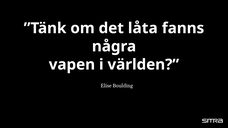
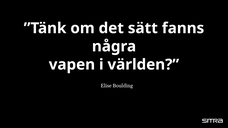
låta: låta -> sätt (143, 28)
